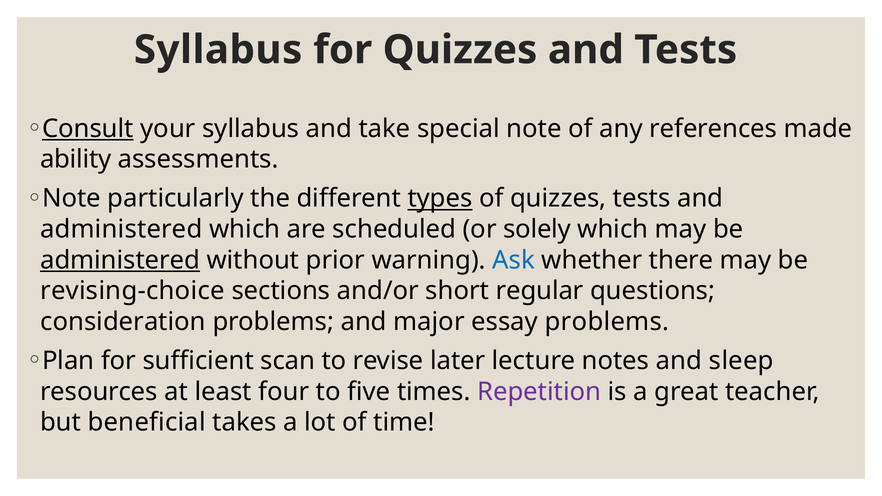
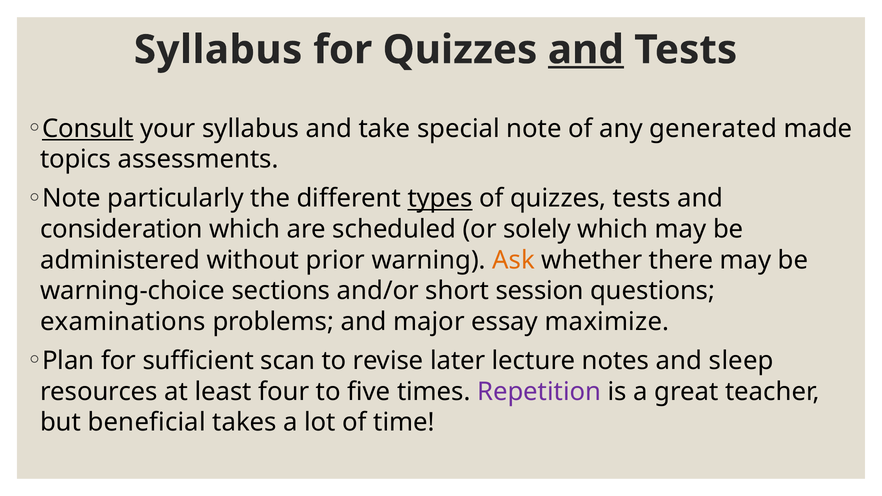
and underline: none -> present (586, 50)
references: references -> generated (713, 129)
ability: ability -> topics (76, 159)
administered: administered -> consideration (122, 229)
administered underline: present -> none (120, 260)
Ask colour: blue -> orange (514, 260)
revising-choice: revising-choice -> warning-choice (133, 291)
regular: regular -> session (540, 291)
consideration: consideration -> examinations (123, 322)
essay problems: problems -> maximize (607, 322)
